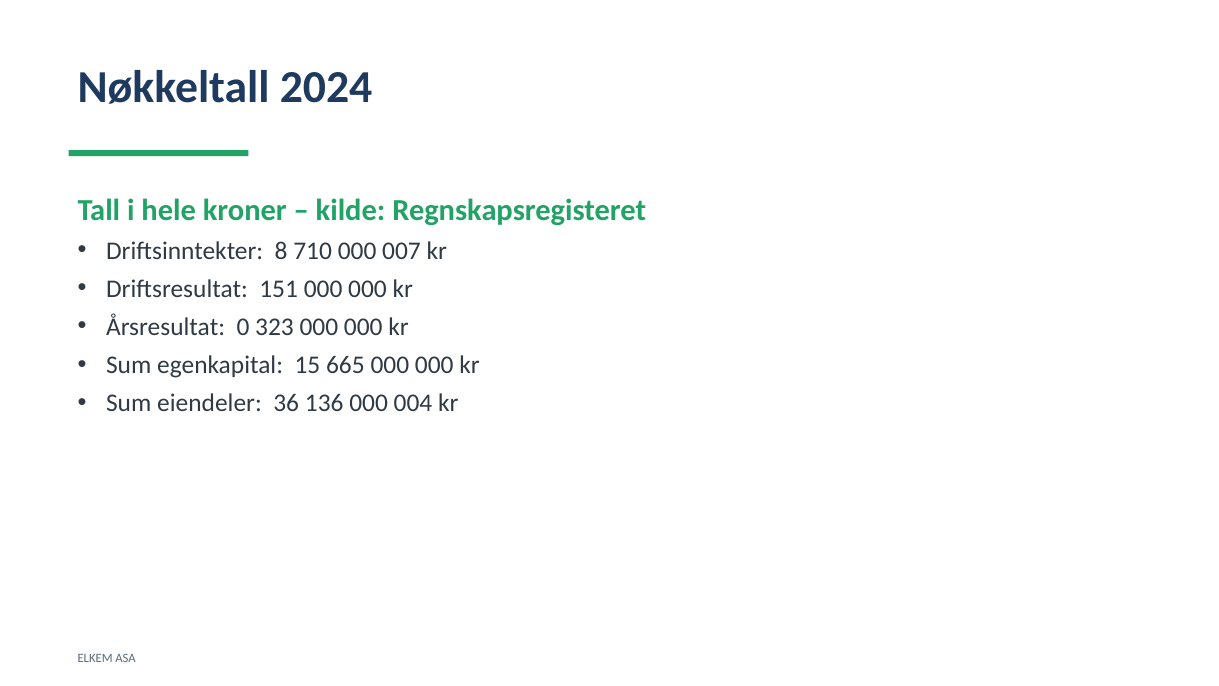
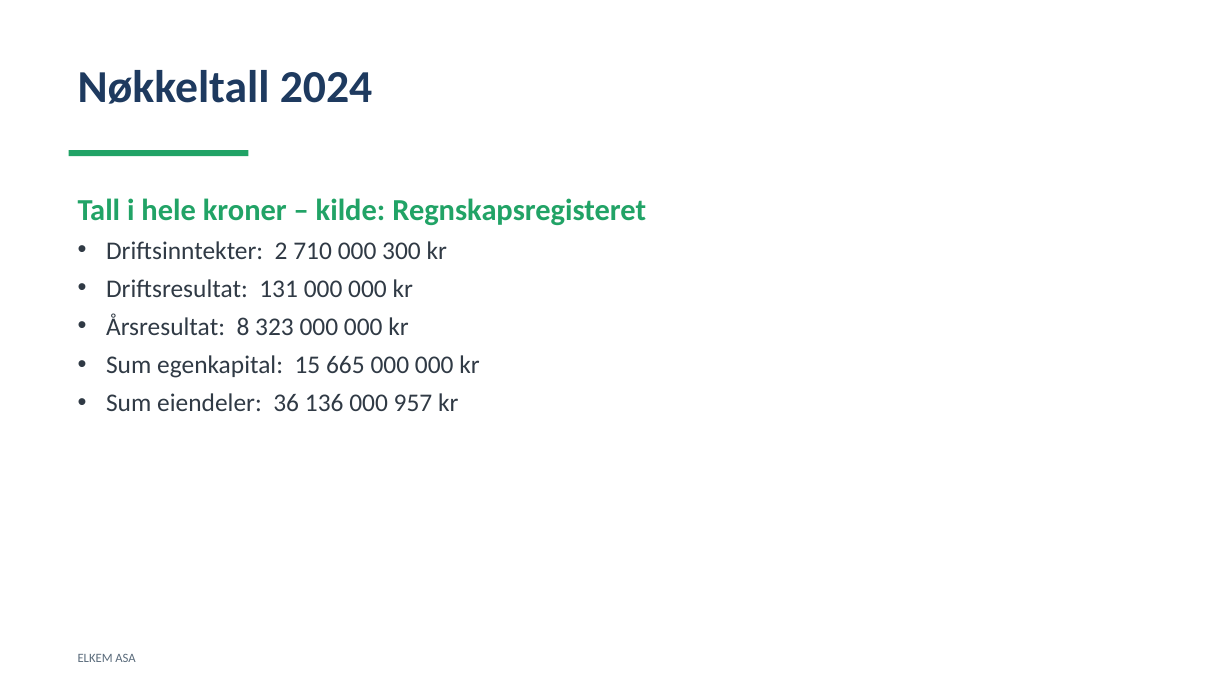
8: 8 -> 2 (281, 251)
007: 007 -> 300 (401, 251)
151: 151 -> 131 (279, 289)
0: 0 -> 8 (243, 327)
004: 004 -> 957 (413, 403)
